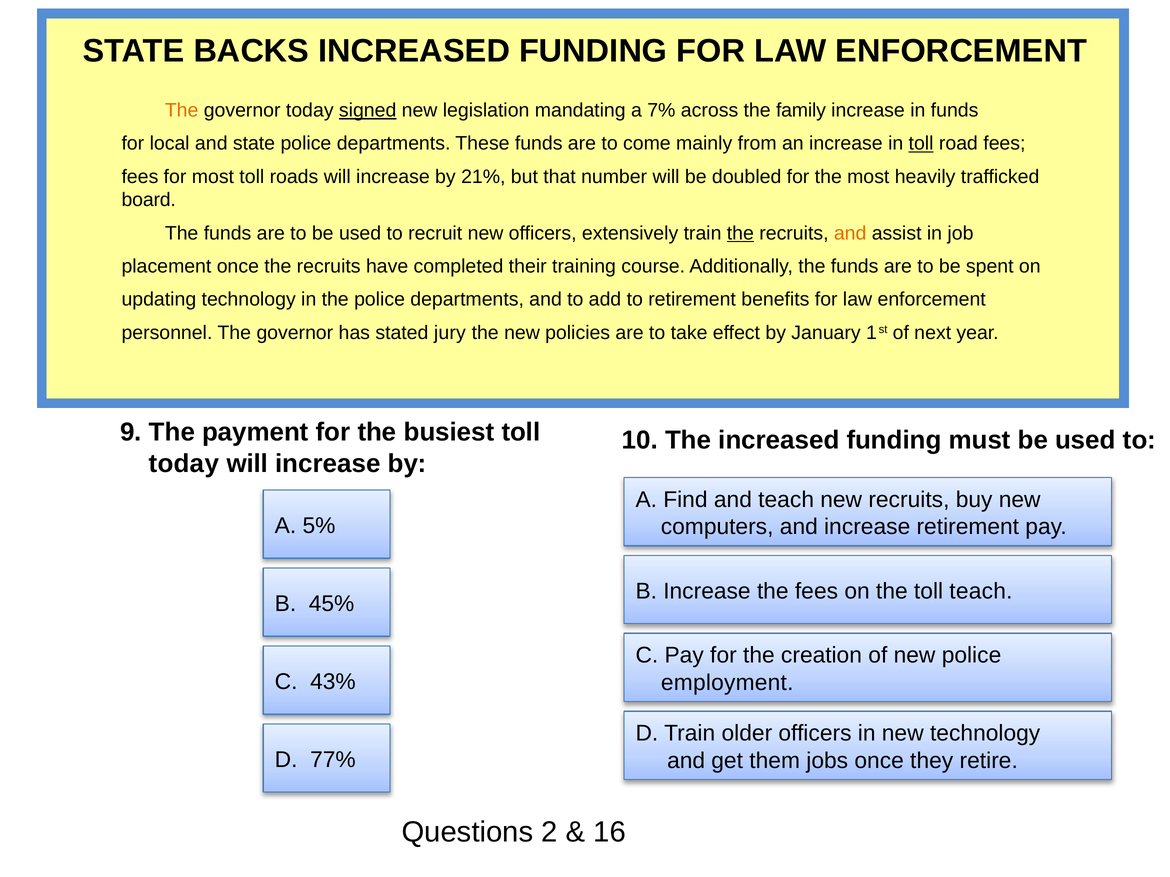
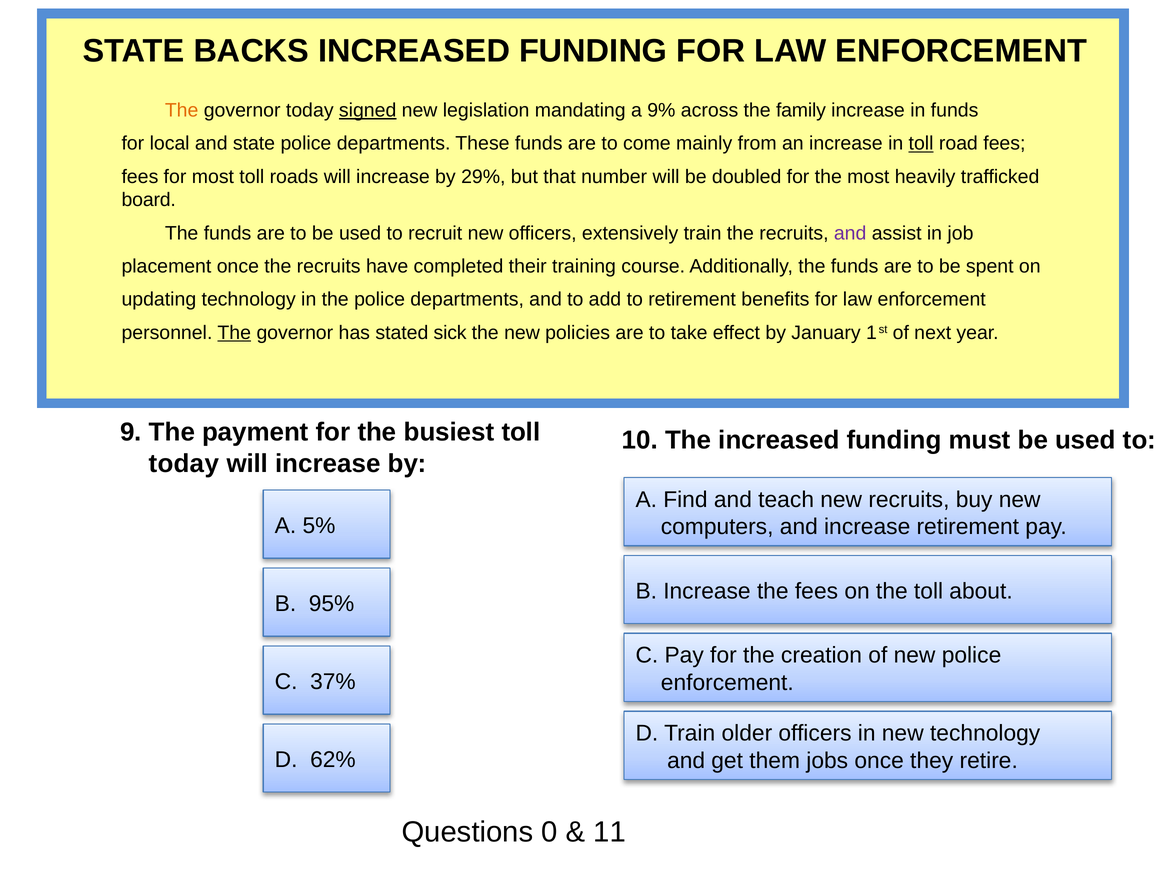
7%: 7% -> 9% (661, 110)
21%: 21% -> 29% (483, 177)
the underline: present -> none (740, 233)
and colour: orange -> purple (850, 233)
The underline: none -> present (234, 333)
jury: jury -> sick (450, 333)
toll teach: teach -> about (981, 591)
45%: 45% -> 95% (332, 604)
43%: 43% -> 37% (333, 682)
employment: employment -> enforcement (727, 683)
77%: 77% -> 62% (333, 760)
2: 2 -> 0 (550, 832)
16: 16 -> 11 (609, 832)
